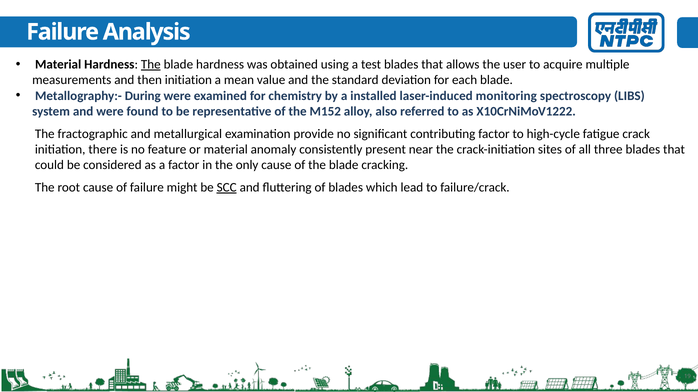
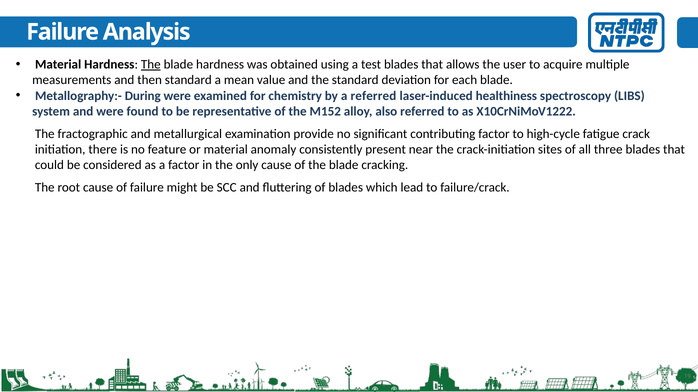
then initiation: initiation -> standard (188, 80)
a installed: installed -> referred (373, 96)
monitoring: monitoring -> healthiness (506, 96)
SCC underline: present -> none (227, 188)
